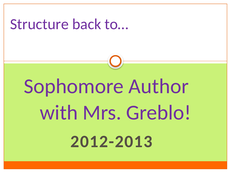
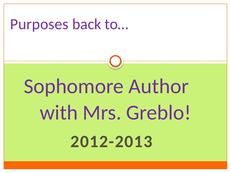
Structure: Structure -> Purposes (39, 24)
